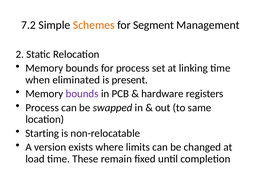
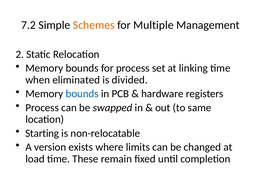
Segment: Segment -> Multiple (153, 25)
present: present -> divided (130, 80)
bounds colour: purple -> blue (82, 94)
